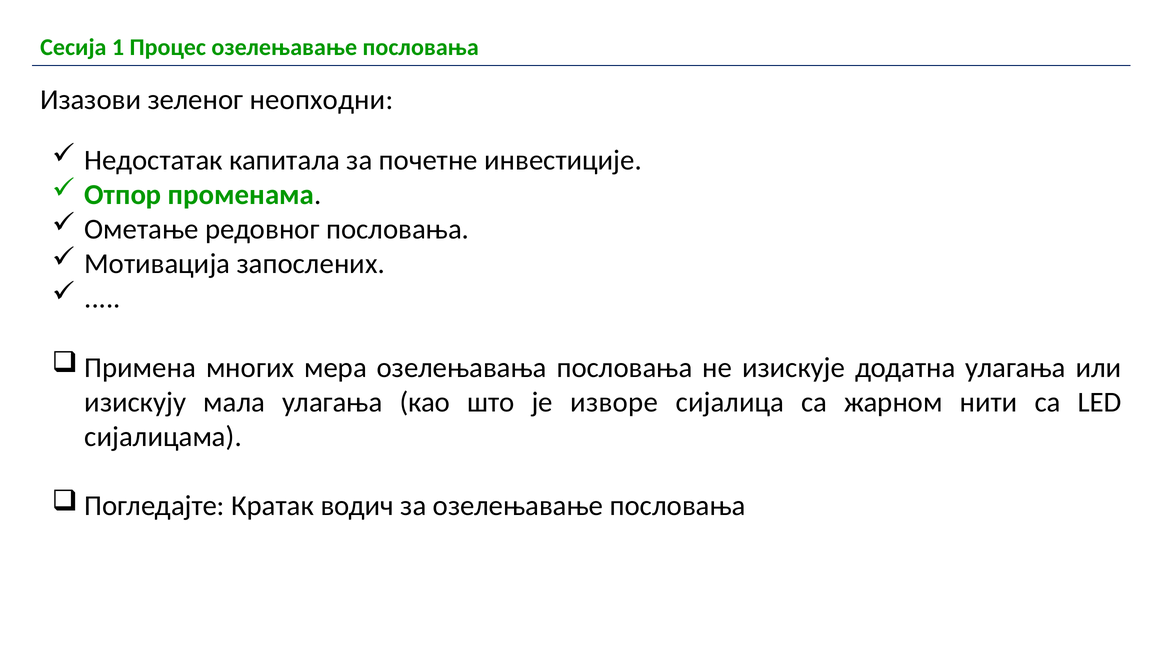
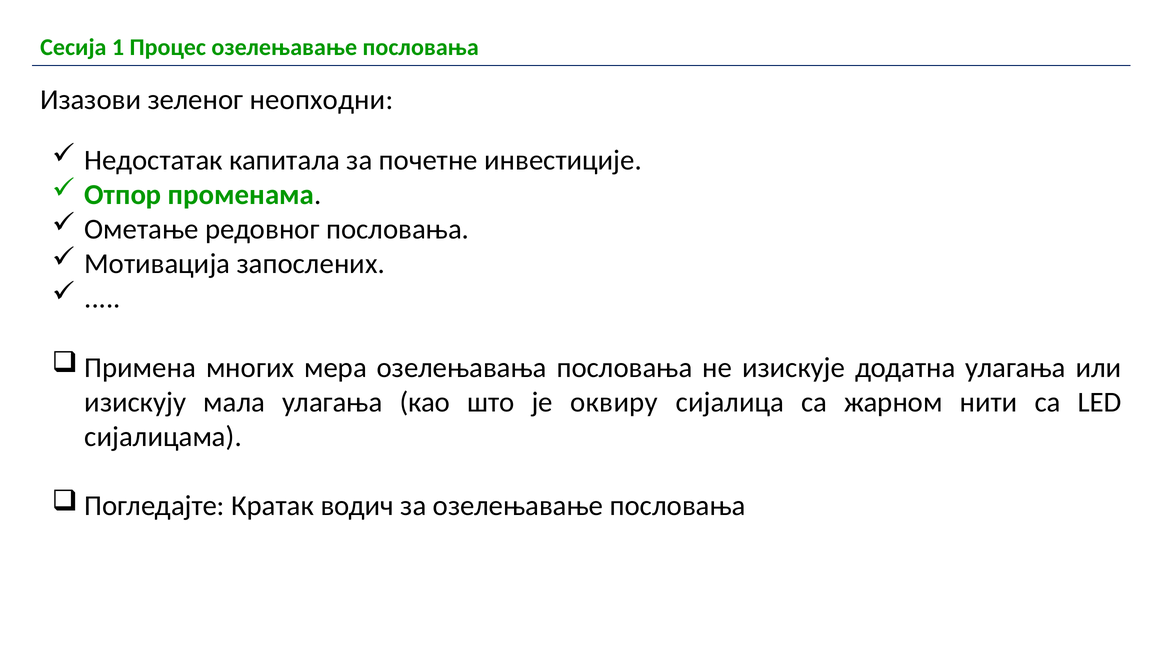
изворе: изворе -> оквиру (614, 402)
